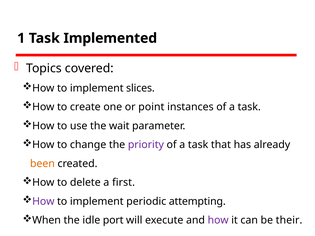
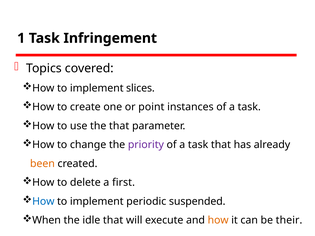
Implemented: Implemented -> Infringement (110, 38)
the wait: wait -> that (119, 126)
How colour: purple -> blue (43, 202)
attempting: attempting -> suspended (197, 202)
idle port: port -> that (113, 221)
how colour: purple -> orange (218, 221)
